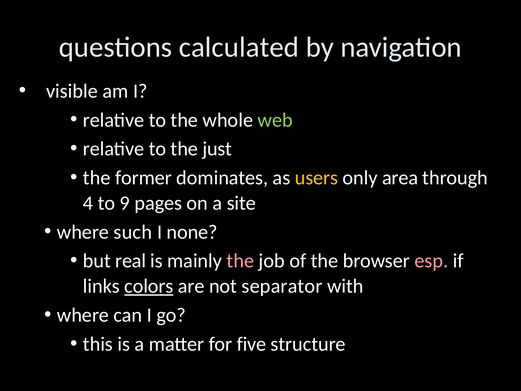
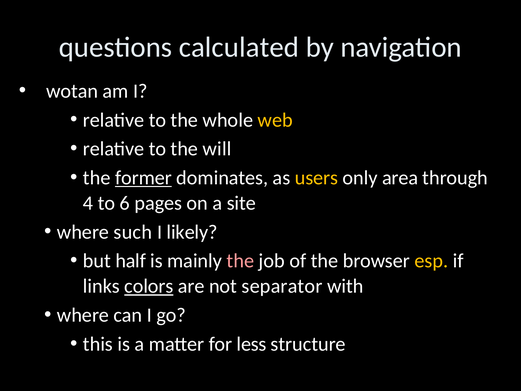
visible: visible -> wotan (72, 91)
web colour: light green -> yellow (275, 120)
just: just -> will (217, 149)
former underline: none -> present (143, 178)
9: 9 -> 6 (125, 203)
none: none -> likely (192, 232)
real: real -> half (131, 261)
esp colour: pink -> yellow (431, 261)
five: five -> less (252, 344)
